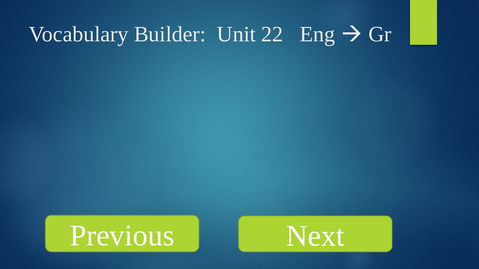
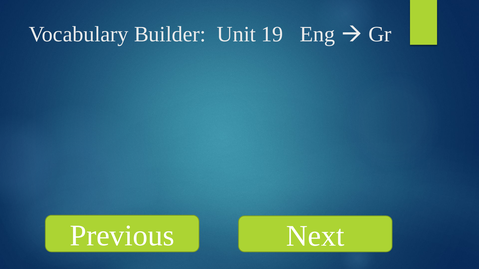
22: 22 -> 19 (272, 34)
